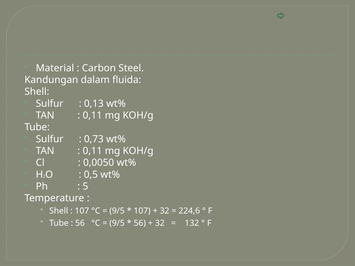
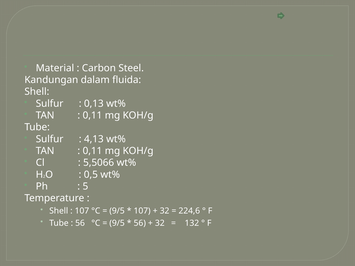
0,73: 0,73 -> 4,13 (94, 139)
0,0050: 0,0050 -> 5,5066 (99, 163)
